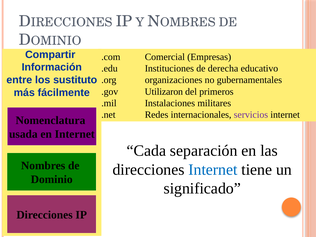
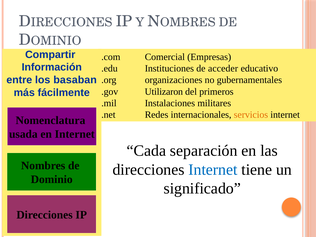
derecha: derecha -> acceder (223, 68)
sustituto: sustituto -> basaban (75, 80)
servicios colour: purple -> orange (251, 115)
